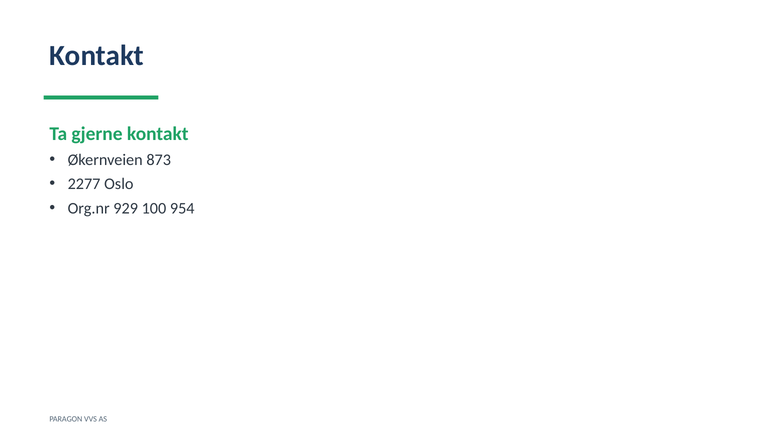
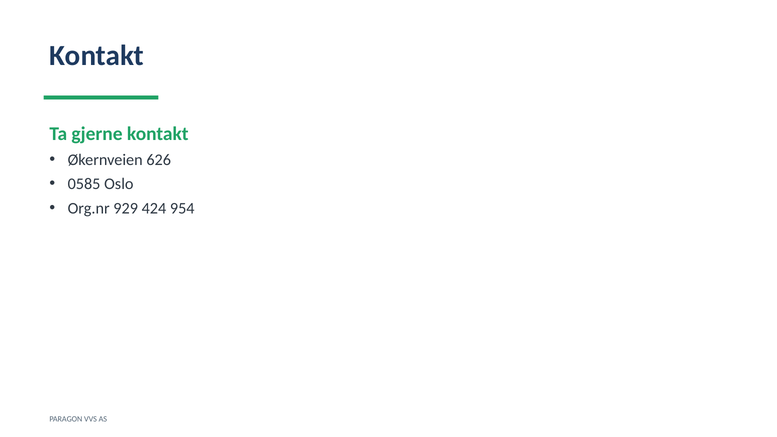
873: 873 -> 626 (159, 160)
2277: 2277 -> 0585 (84, 184)
100: 100 -> 424 (154, 208)
